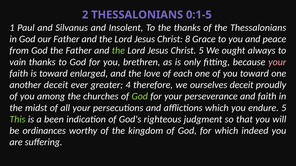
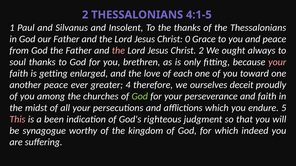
0:1-5: 0:1-5 -> 4:1-5 (199, 15)
8: 8 -> 0 (187, 39)
the colour: light green -> pink (118, 51)
Christ 5: 5 -> 2 (201, 51)
vain: vain -> soul (18, 62)
is toward: toward -> getting (53, 74)
another deceit: deceit -> peace (56, 85)
This colour: light green -> pink (17, 120)
ordinances: ordinances -> synagogue (44, 131)
